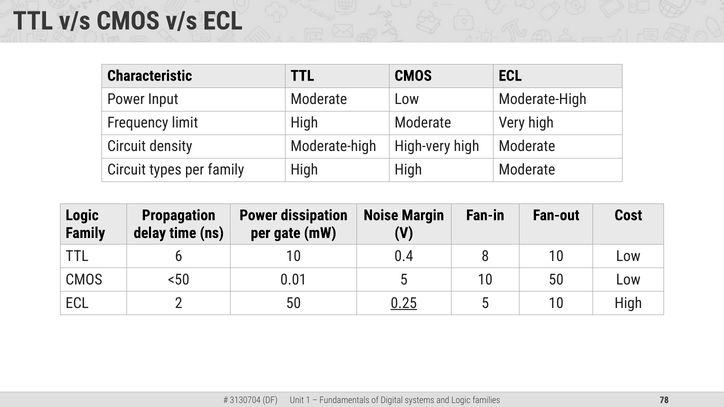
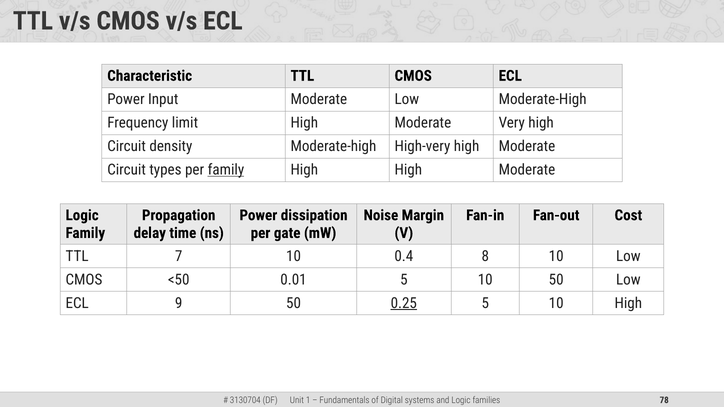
family underline: none -> present (226, 170)
6: 6 -> 7 (179, 256)
2: 2 -> 9 (179, 303)
